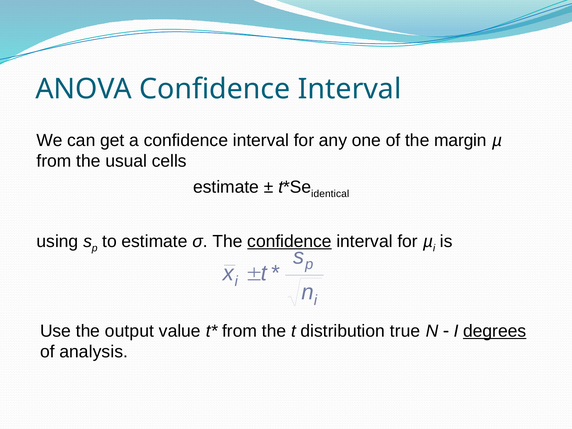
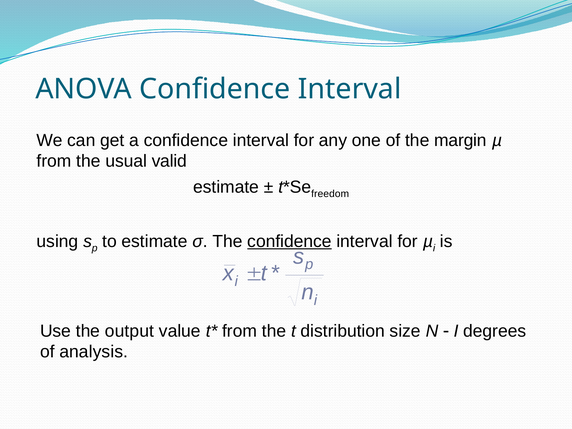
cells: cells -> valid (169, 161)
identical: identical -> freedom (330, 194)
true: true -> size (405, 331)
degrees underline: present -> none (495, 331)
